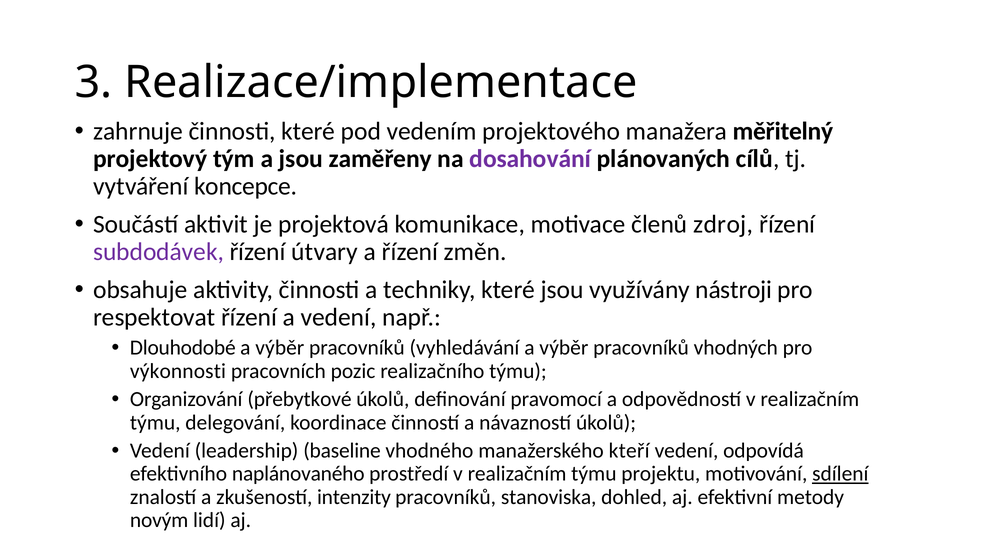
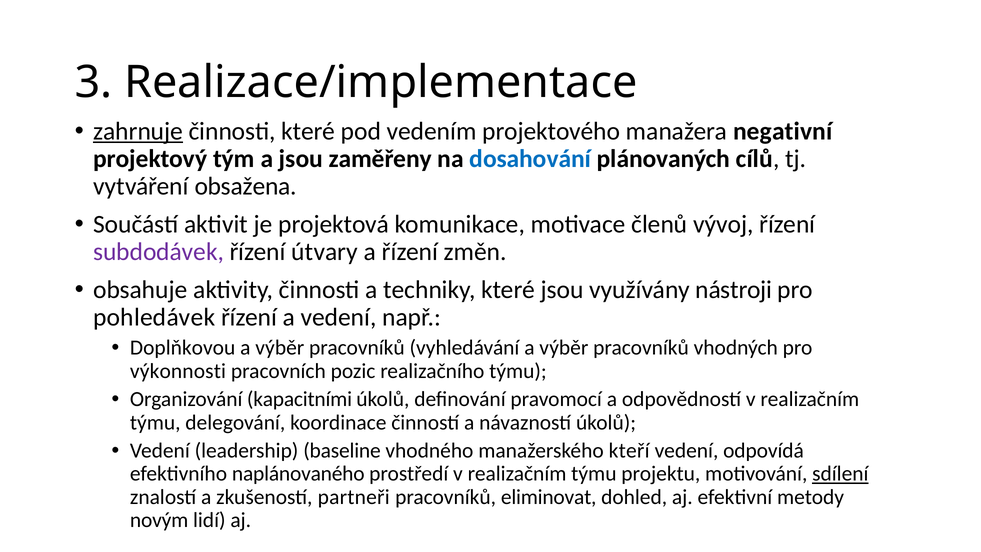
zahrnuje underline: none -> present (138, 131)
měřitelný: měřitelný -> negativní (783, 131)
dosahování colour: purple -> blue (530, 159)
koncepce: koncepce -> obsažena (246, 186)
zdroj: zdroj -> vývoj (723, 224)
respektovat: respektovat -> pohledávek (154, 317)
Dlouhodobé: Dlouhodobé -> Doplňkovou (183, 348)
přebytkové: přebytkové -> kapacitními (300, 399)
intenzity: intenzity -> partneři (354, 497)
stanoviska: stanoviska -> eliminovat (549, 497)
